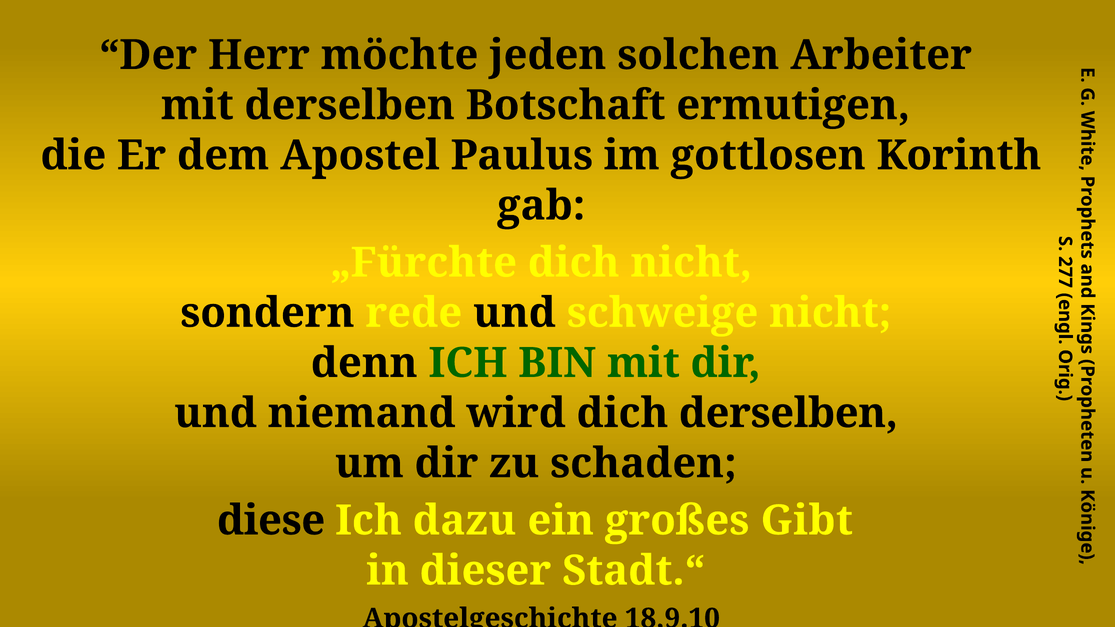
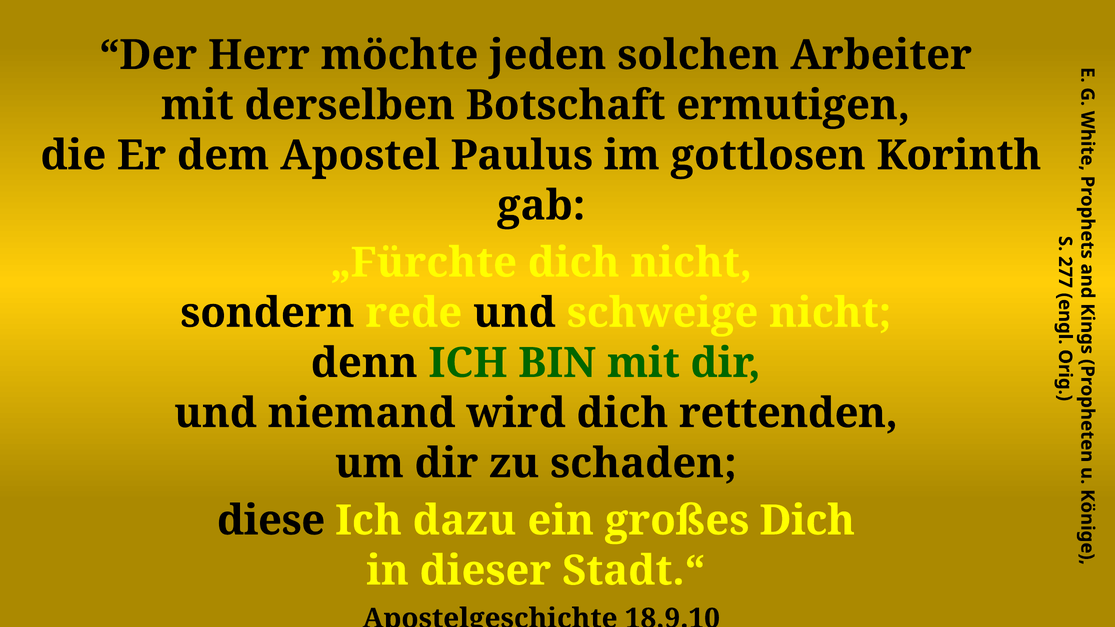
dich derselben: derselben -> rettenden (788, 413)
großes Gibt: Gibt -> Dich (807, 521)
